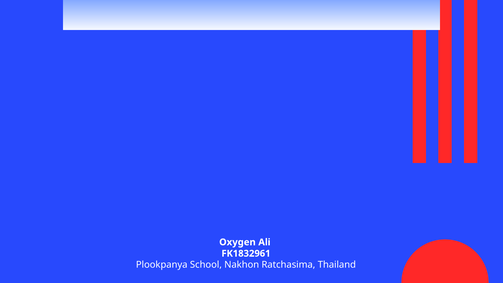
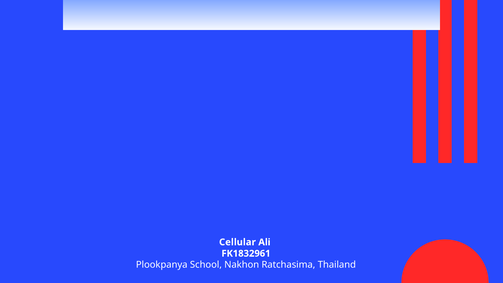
Oxygen: Oxygen -> Cellular (237, 242)
